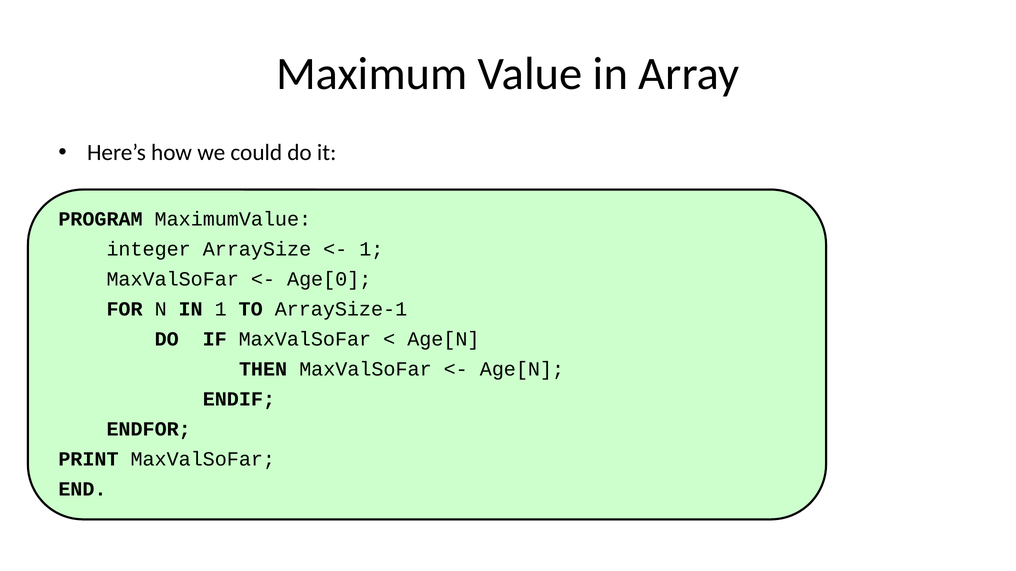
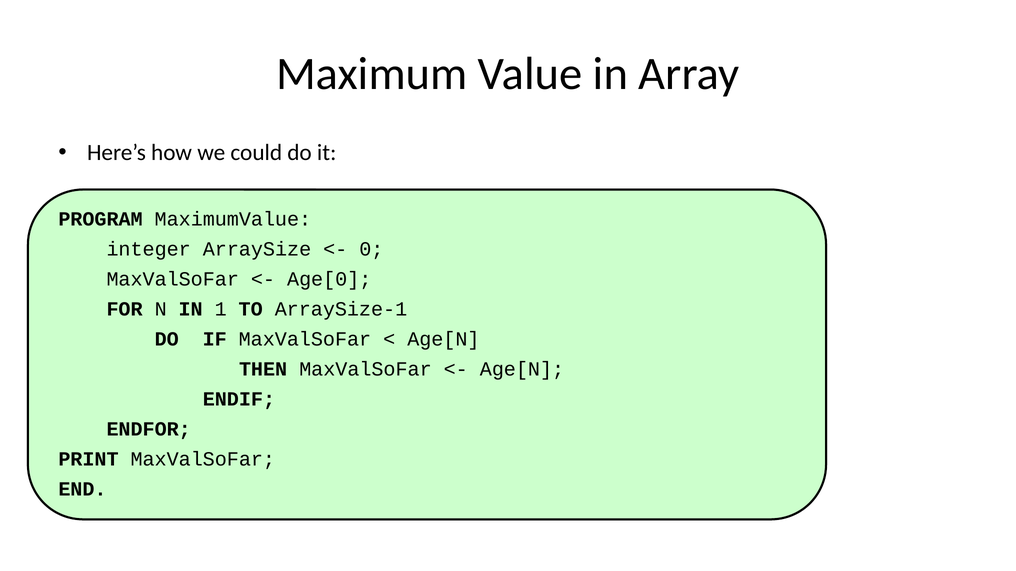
1: 1 -> 0 (371, 249)
